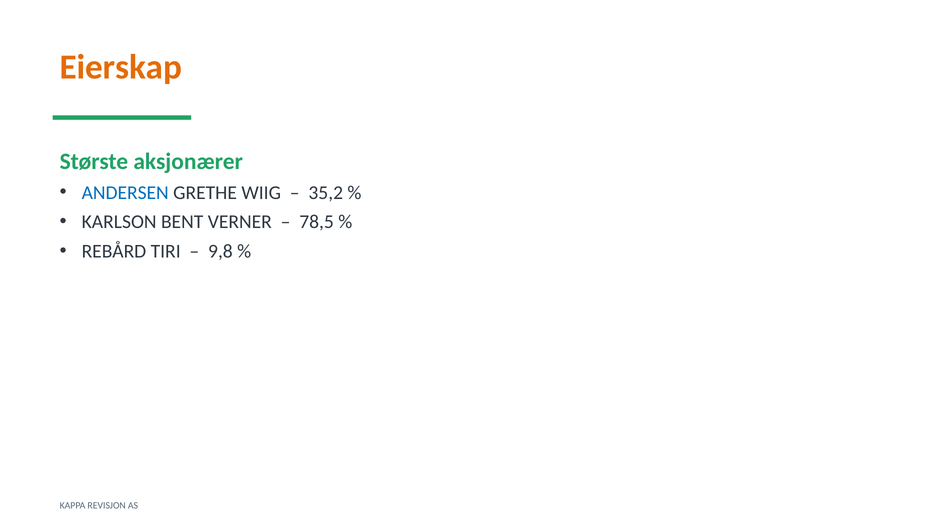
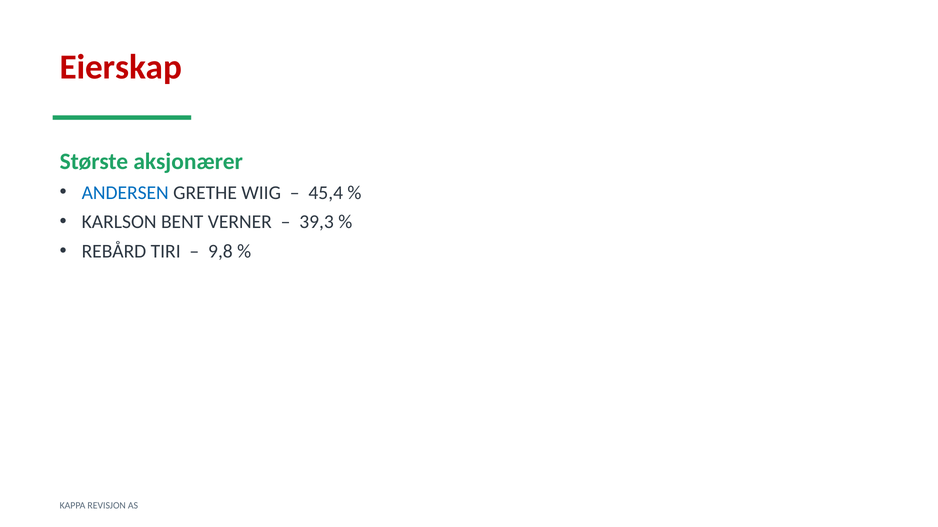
Eierskap colour: orange -> red (121, 67)
35,2: 35,2 -> 45,4 (326, 193)
78,5: 78,5 -> 39,3 (317, 222)
